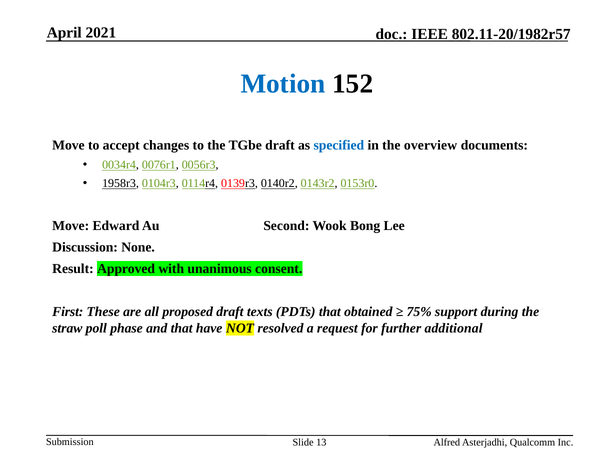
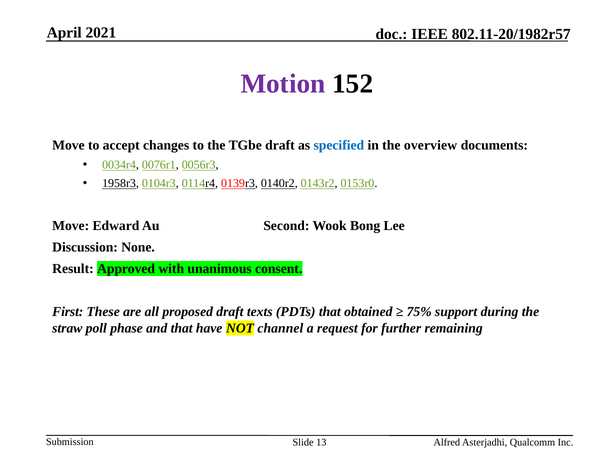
Motion colour: blue -> purple (283, 84)
resolved: resolved -> channel (280, 328)
additional: additional -> remaining (454, 328)
